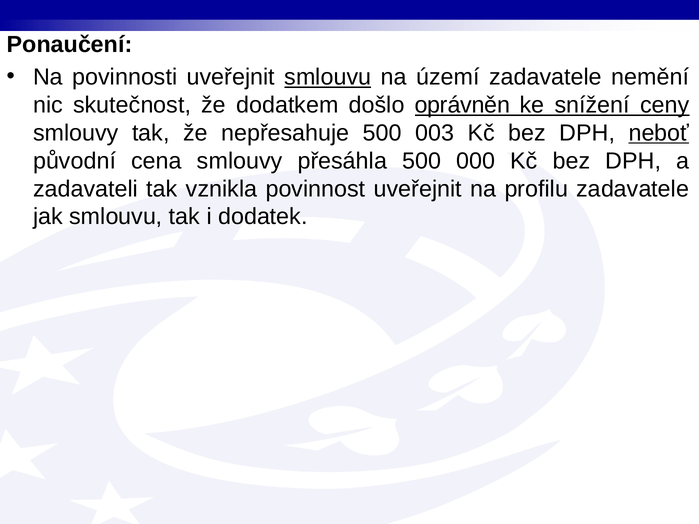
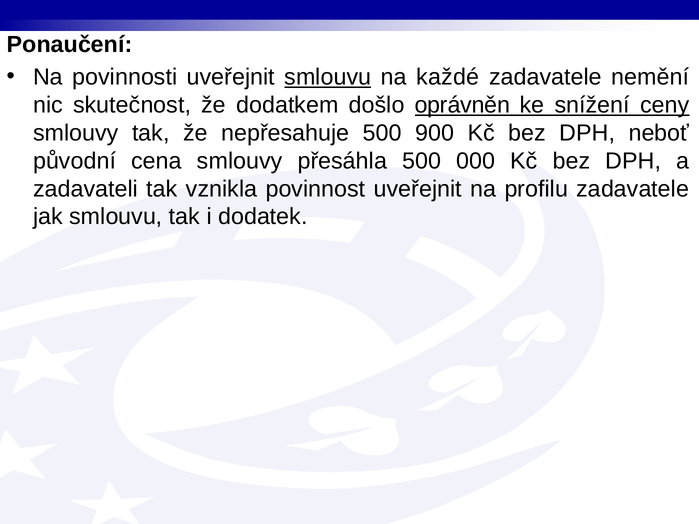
území: území -> každé (448, 77)
003: 003 -> 900 (435, 133)
neboť underline: present -> none (659, 133)
